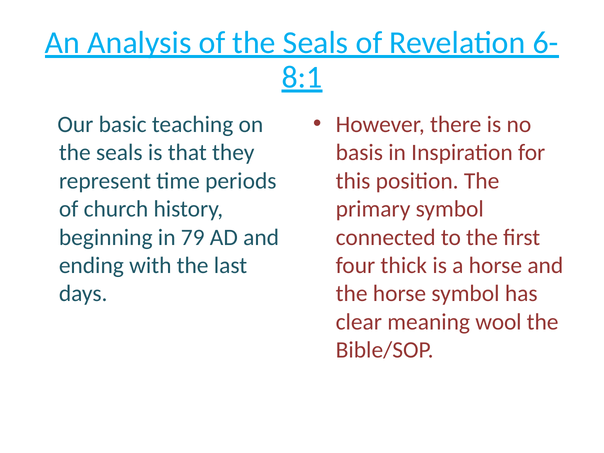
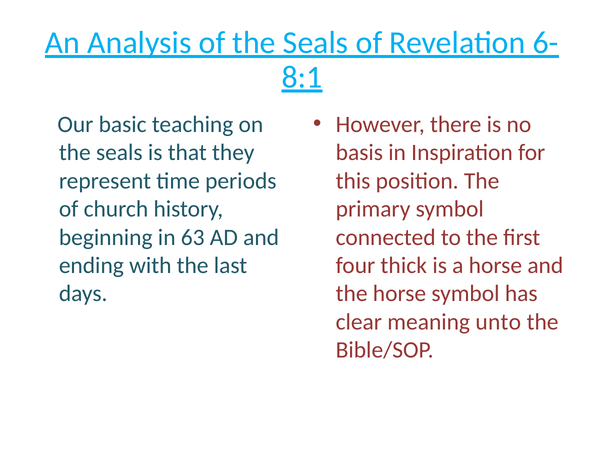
79: 79 -> 63 (193, 237)
wool: wool -> unto (498, 322)
